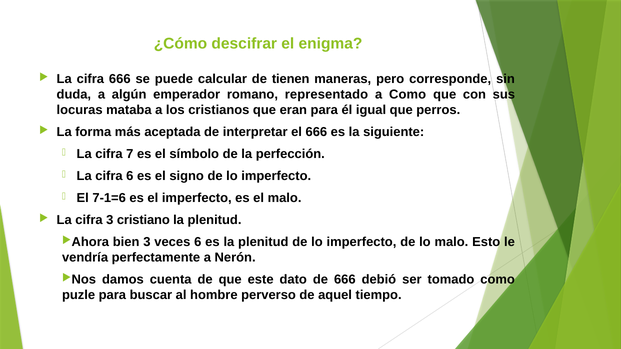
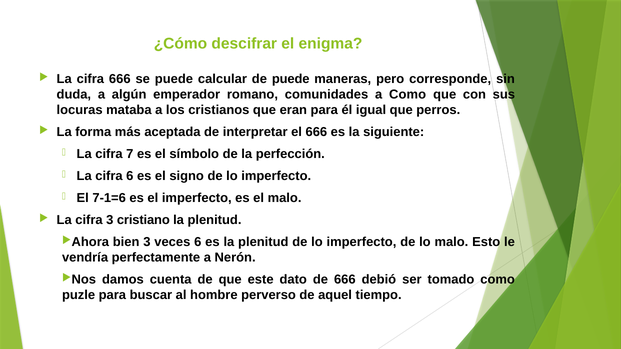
de tienen: tienen -> puede (291, 79)
representado: representado -> comunidades (327, 95)
